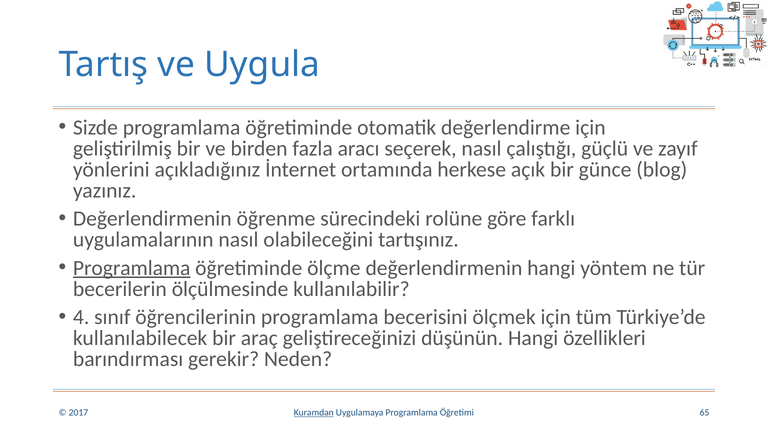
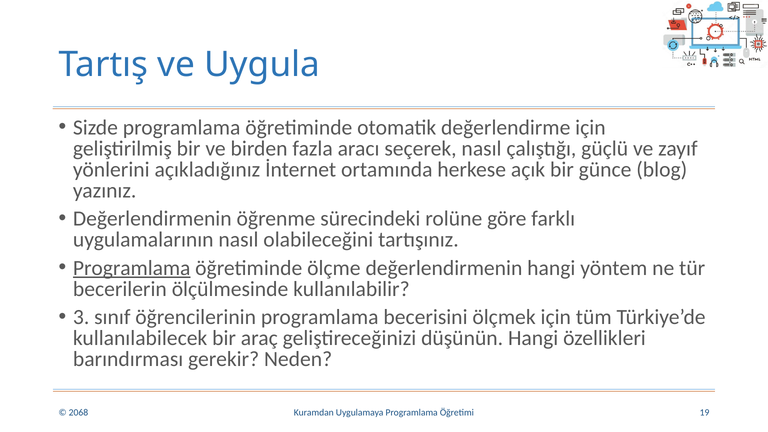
4: 4 -> 3 (81, 317)
Kuramdan underline: present -> none (314, 412)
65: 65 -> 19 (705, 412)
2017: 2017 -> 2068 (78, 413)
